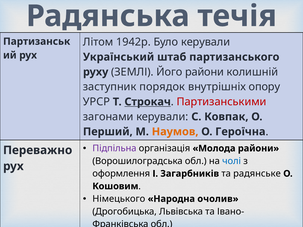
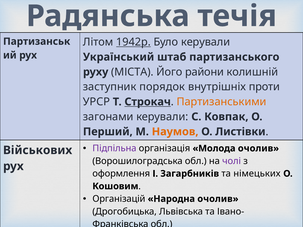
1942р underline: none -> present (133, 42)
ЗЕМЛІ: ЗЕМЛІ -> МІСТА (132, 72)
внутрішніх опору: опору -> проти (264, 87)
Партизанськими colour: red -> orange (222, 102)
О Героїчна: Героїчна -> Листівки (240, 132)
Молода райони: райони -> очолив (258, 149)
Переважно: Переважно -> Військових (38, 150)
чолі colour: blue -> purple (232, 161)
радянське: радянське -> німецьких (257, 174)
Німецького: Німецького -> Організацій (119, 199)
